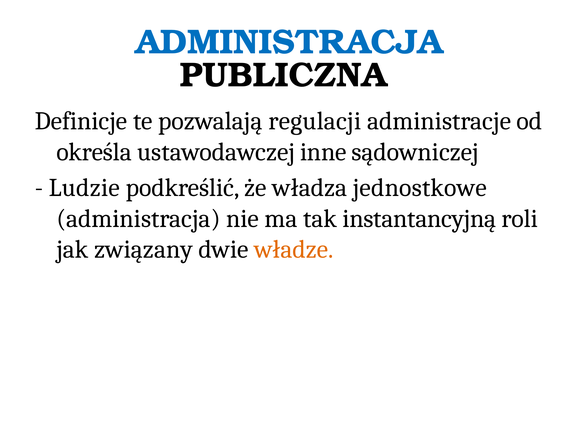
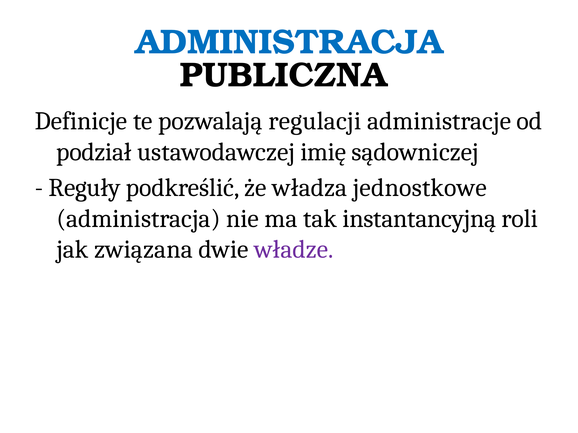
określa: określa -> podział (94, 152)
inne: inne -> imię (323, 152)
Ludzie: Ludzie -> Reguły (85, 188)
związany: związany -> związana (143, 250)
władze colour: orange -> purple (294, 250)
